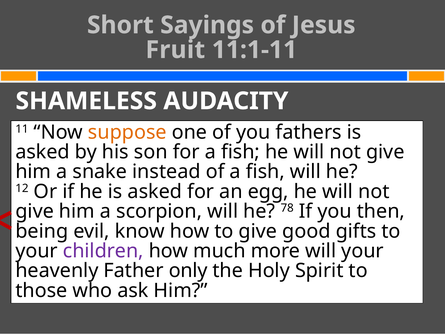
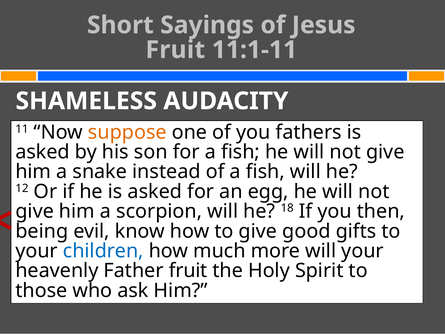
78: 78 -> 18 (287, 208)
children colour: purple -> blue (103, 251)
Father only: only -> fruit (188, 271)
